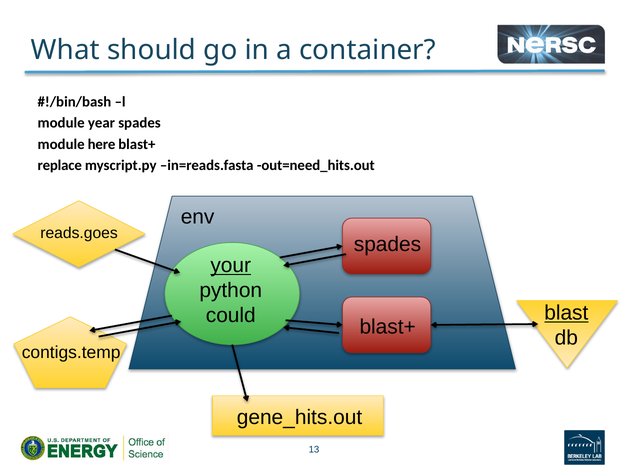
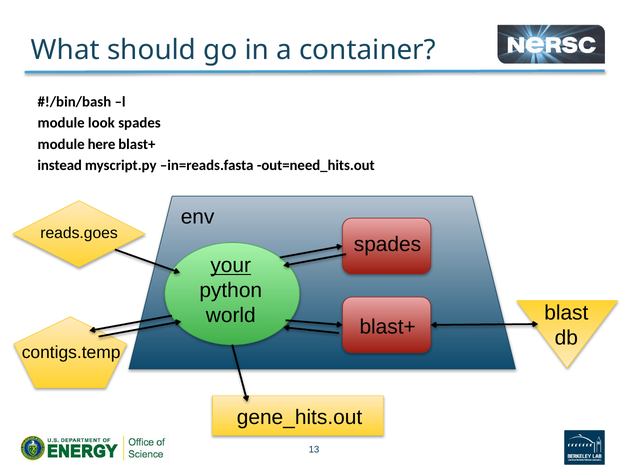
year: year -> look (101, 123)
replace: replace -> instead (60, 166)
blast underline: present -> none (566, 313)
could: could -> world (231, 316)
